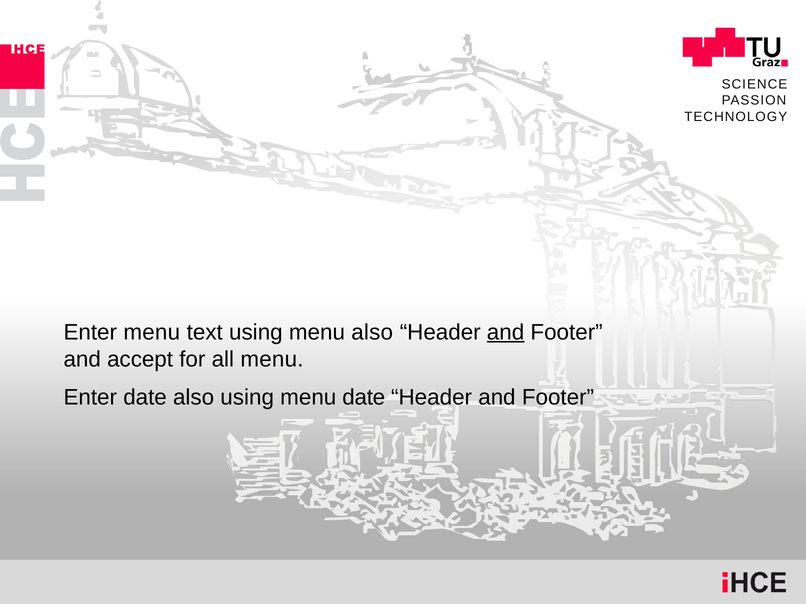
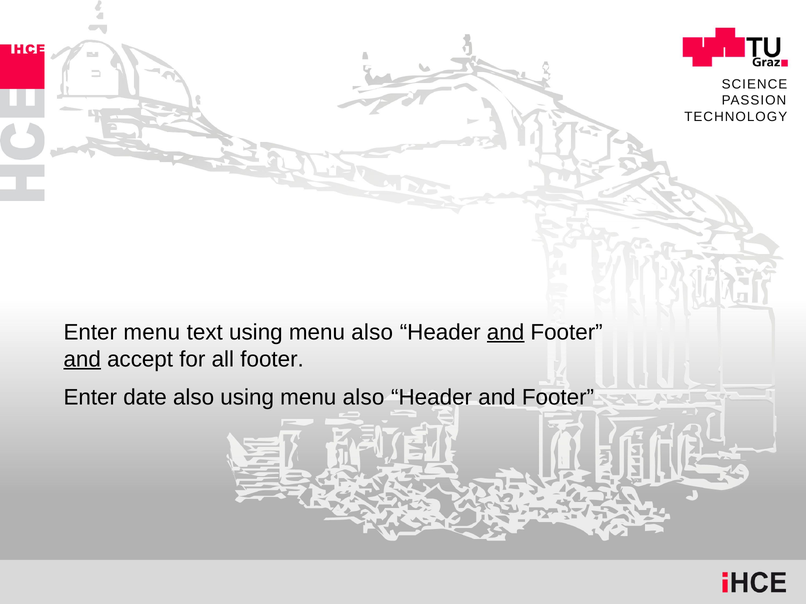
and underline: none -> present (82, 359)
all menu: menu -> footer (272, 359)
also using menu date: date -> also (364, 398)
